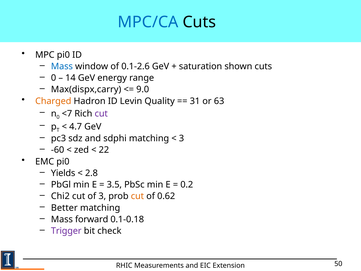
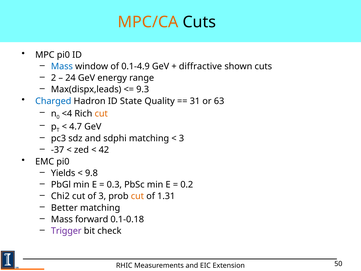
MPC/CA colour: blue -> orange (148, 22)
0.1-2.6: 0.1-2.6 -> 0.1-4.9 (136, 66)
saturation: saturation -> diffractive (200, 66)
0: 0 -> 2 (54, 78)
14: 14 -> 24 (70, 78)
Max(dispx,carry: Max(dispx,carry -> Max(dispx,leads (86, 89)
9.0: 9.0 -> 9.3 (143, 89)
Charged colour: orange -> blue (53, 101)
Levin: Levin -> State (131, 101)
<7: <7 -> <4 (67, 114)
cut colour: purple -> orange (101, 114)
-60: -60 -> -37 (58, 150)
22: 22 -> 42 (104, 150)
2.8: 2.8 -> 9.8 (91, 173)
3.5: 3.5 -> 0.3 (114, 185)
0.62: 0.62 -> 1.31 (166, 196)
